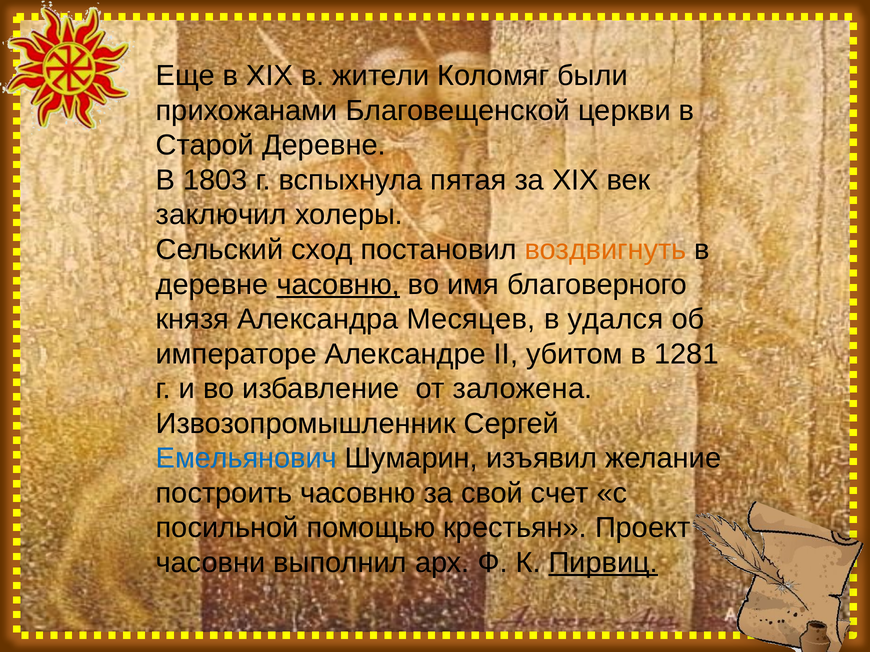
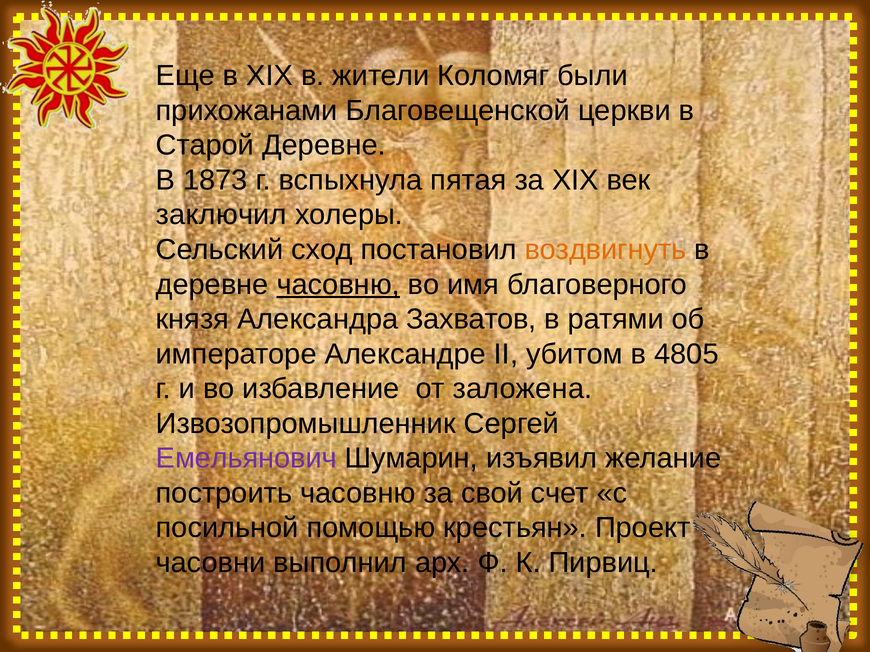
1803: 1803 -> 1873 (215, 180)
Месяцев: Месяцев -> Захватов (471, 319)
удался: удался -> ратями (616, 319)
1281: 1281 -> 4805 (686, 354)
Емельянович colour: blue -> purple (246, 459)
Пирвиц underline: present -> none (603, 563)
